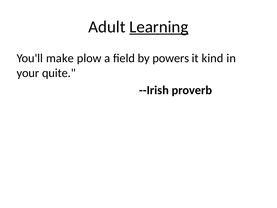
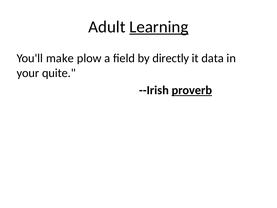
powers: powers -> directly (171, 58)
kind: kind -> data (213, 58)
proverb underline: none -> present (192, 90)
